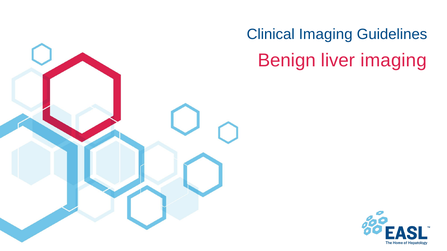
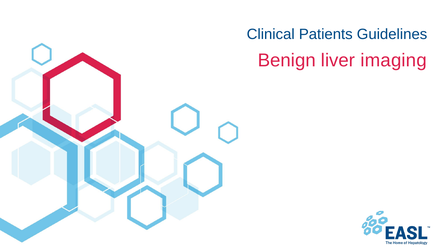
Clinical Imaging: Imaging -> Patients (326, 34)
